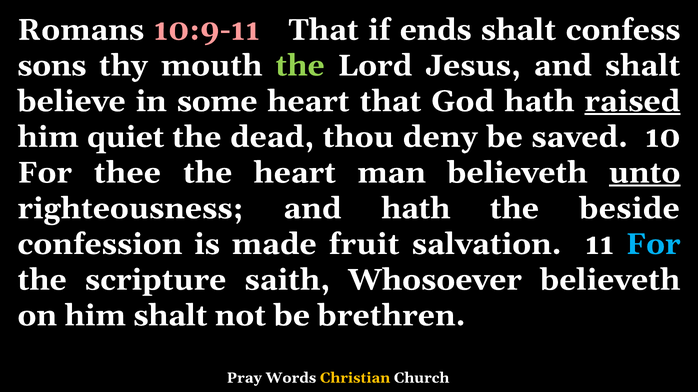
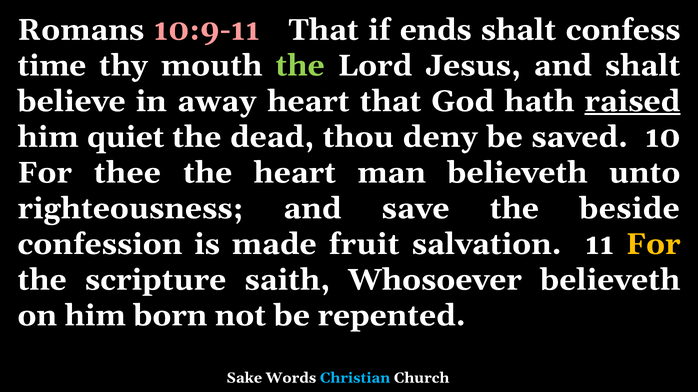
sons: sons -> time (52, 66)
some: some -> away (217, 102)
unto underline: present -> none (645, 173)
and hath: hath -> save (416, 209)
For colour: light blue -> yellow (653, 245)
him shalt: shalt -> born (170, 316)
brethren: brethren -> repented (392, 316)
Pray: Pray -> Sake (244, 378)
Christian colour: yellow -> light blue (355, 378)
